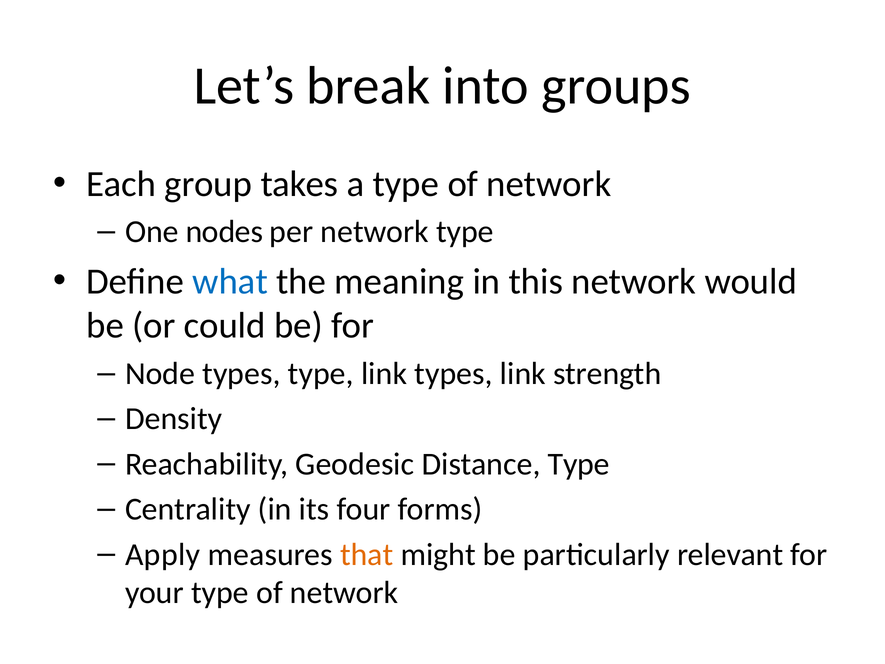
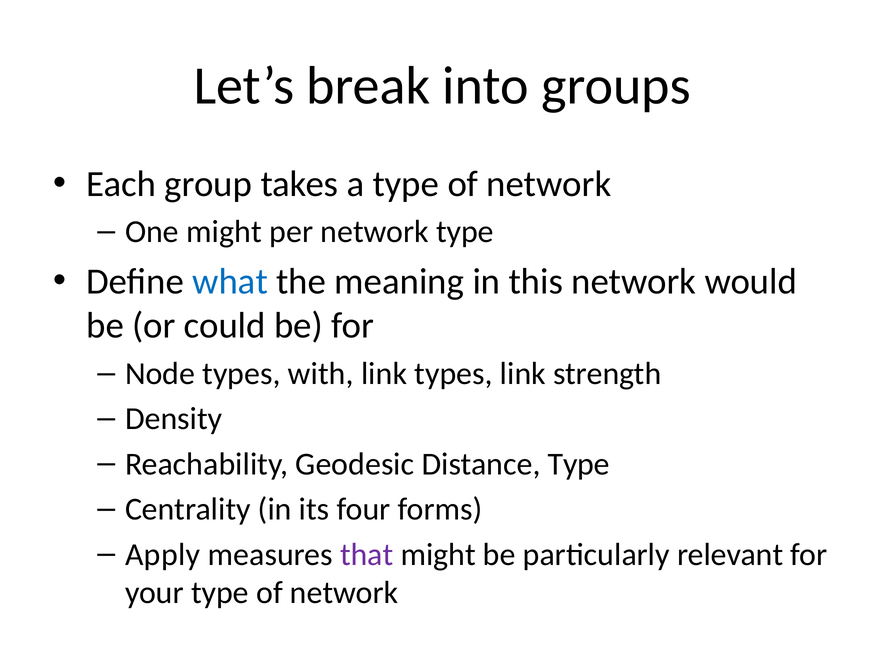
One nodes: nodes -> might (224, 232)
types type: type -> with (321, 373)
that colour: orange -> purple (367, 554)
